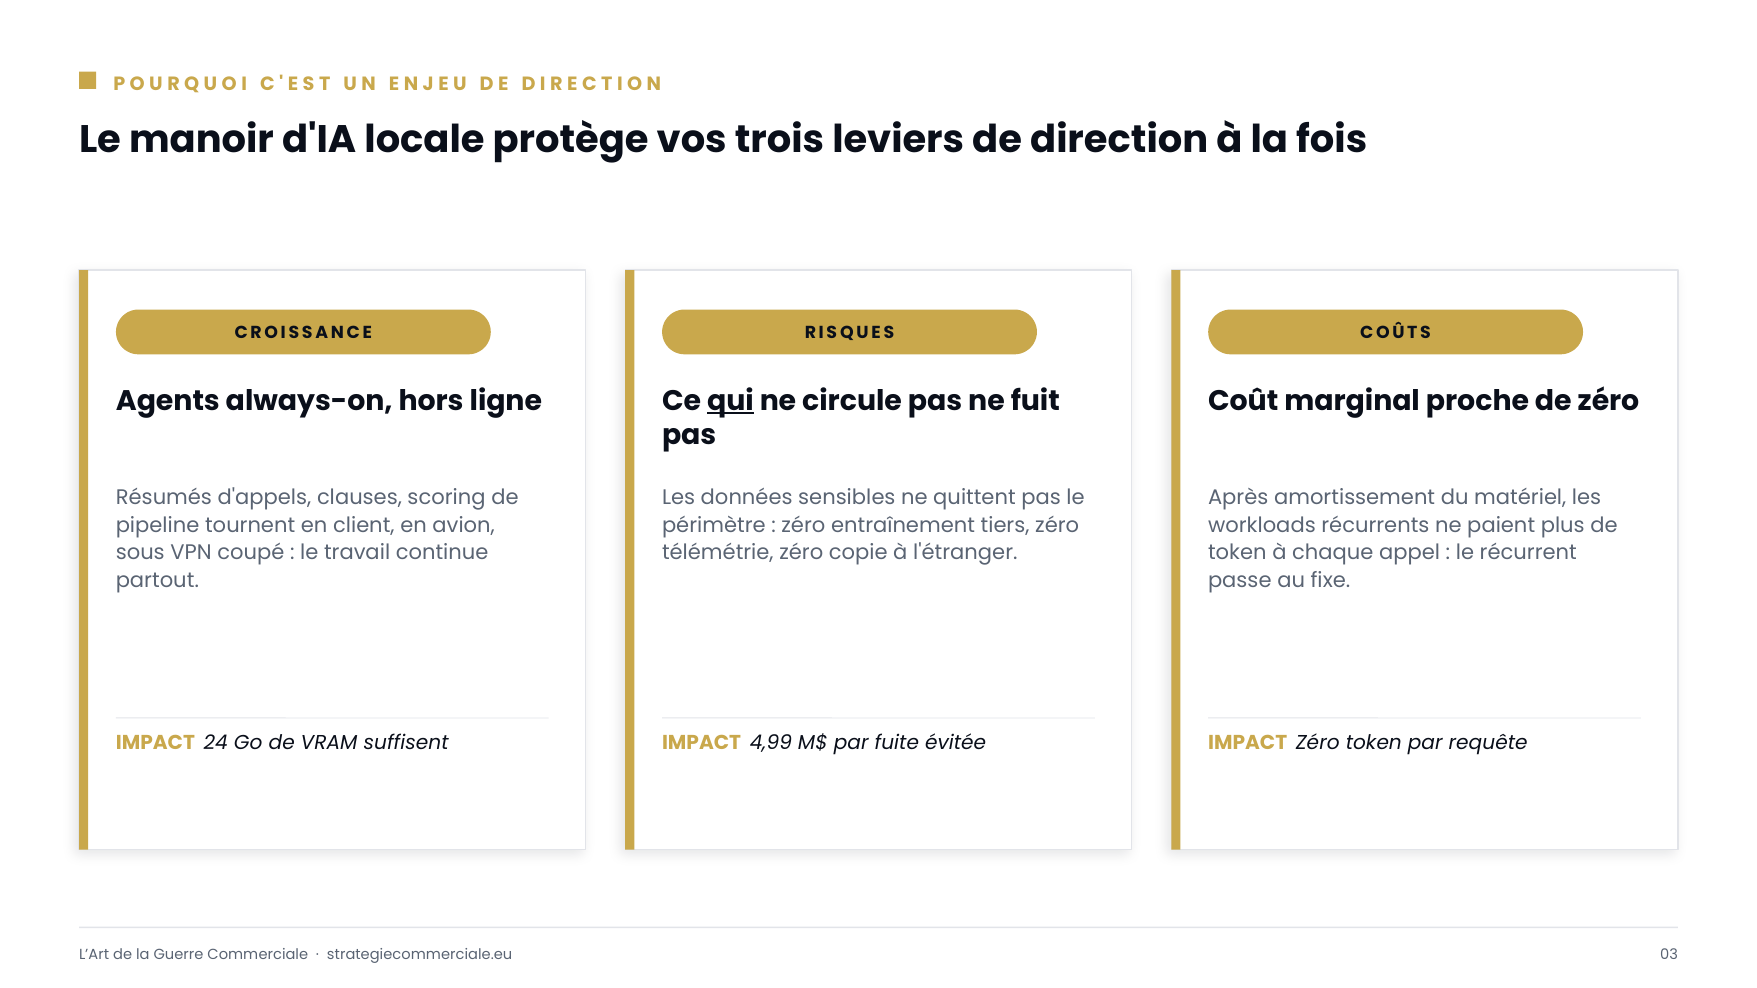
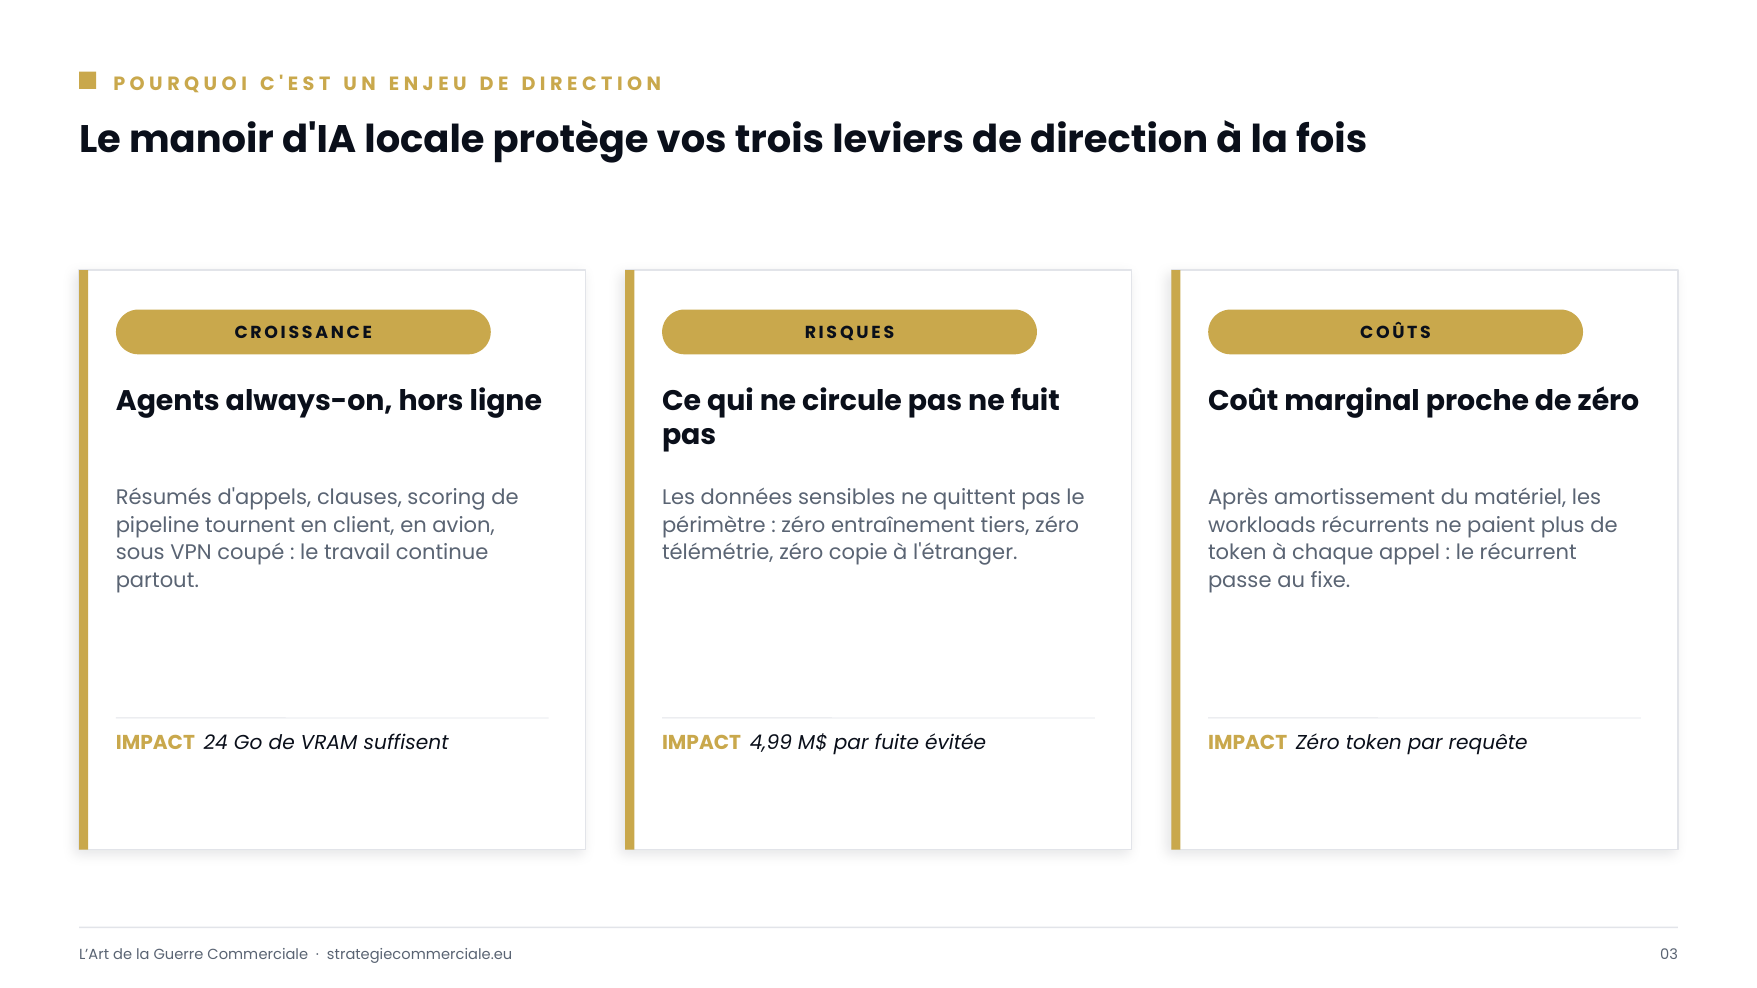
qui underline: present -> none (730, 401)
